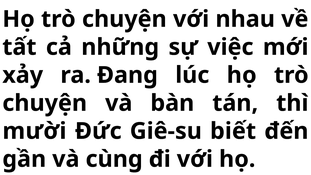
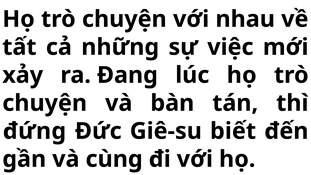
mười: mười -> đứng (34, 131)
